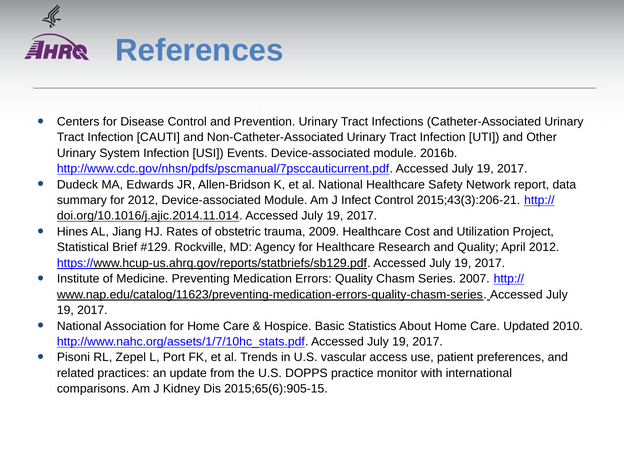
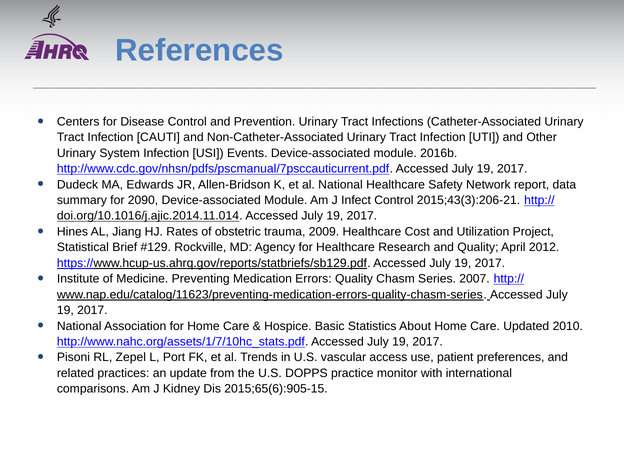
for 2012: 2012 -> 2090 (143, 200)
